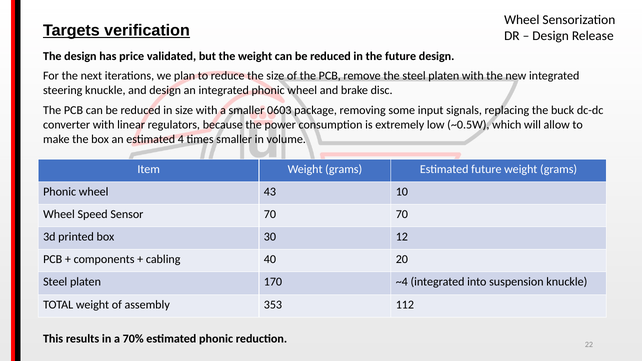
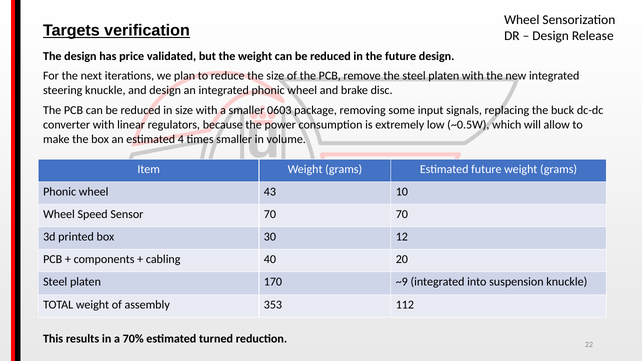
~4: ~4 -> ~9 (402, 282)
estimated phonic: phonic -> turned (216, 339)
